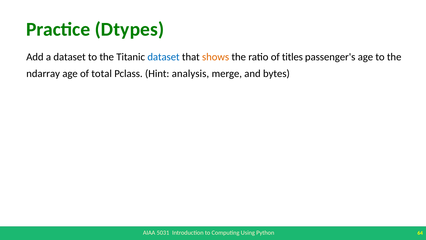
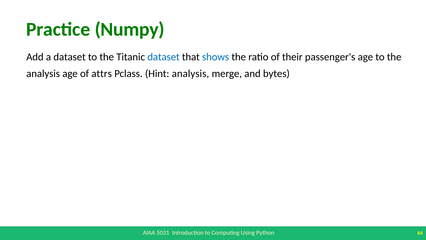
Dtypes: Dtypes -> Numpy (130, 29)
shows colour: orange -> blue (216, 57)
titles: titles -> their (292, 57)
ndarray: ndarray -> analysis (43, 73)
total: total -> attrs (102, 73)
